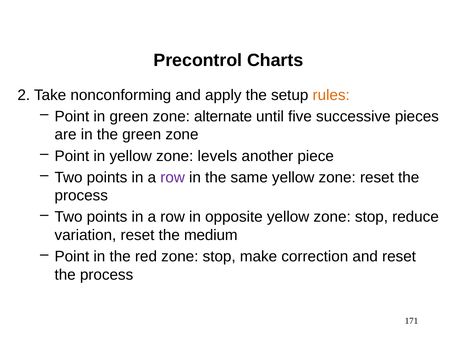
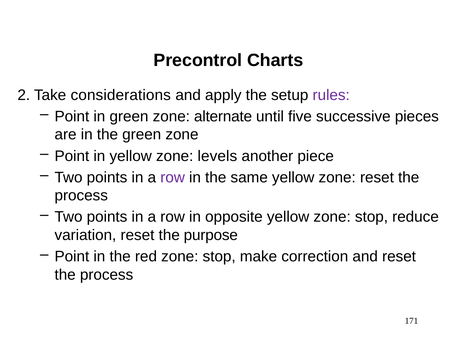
nonconforming: nonconforming -> considerations (121, 95)
rules colour: orange -> purple (331, 95)
medium: medium -> purpose (211, 235)
